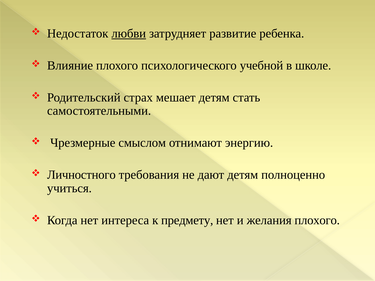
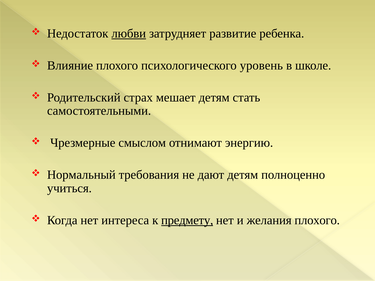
учебной: учебной -> уровень (261, 65)
Личностного: Личностного -> Нормальный (81, 175)
предмету underline: none -> present (187, 220)
